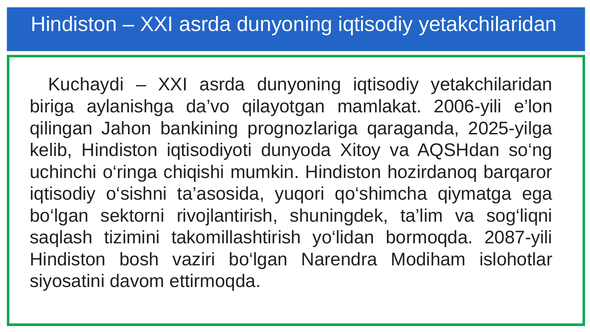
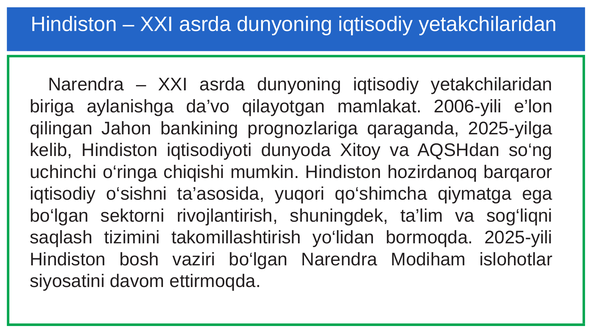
Kuchaydi: Kuchaydi -> Narendra (86, 85)
2087-yili: 2087-yili -> 2025-yili (518, 238)
